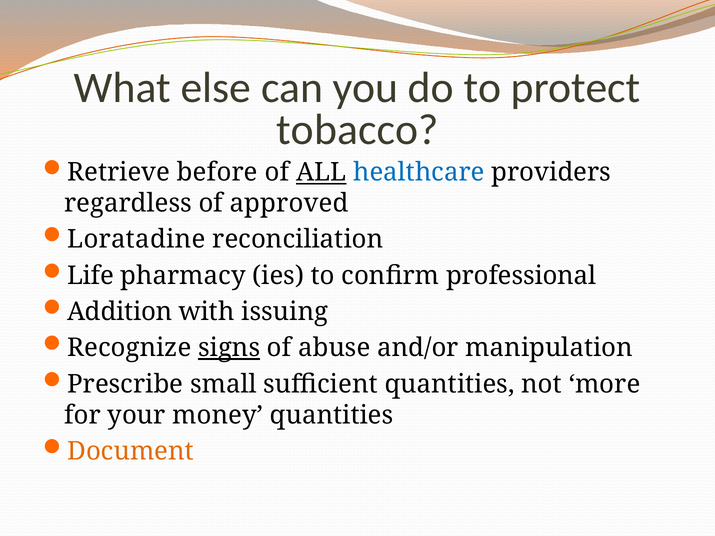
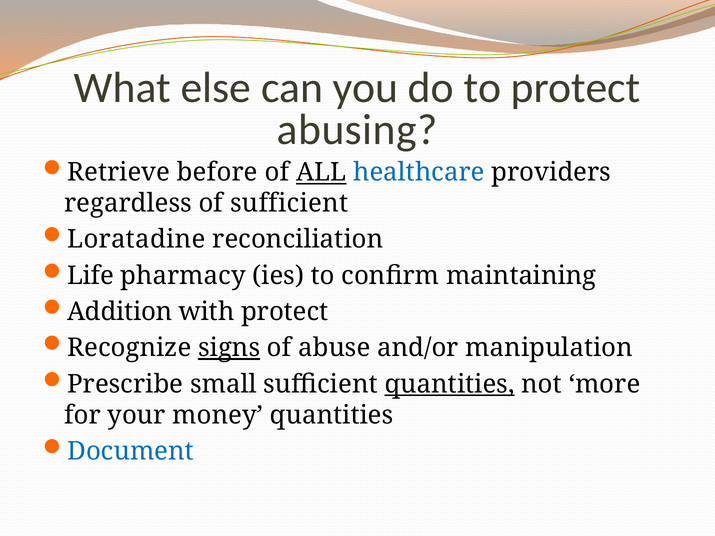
tobacco: tobacco -> abusing (357, 130)
of approved: approved -> sufficient (289, 203)
professional: professional -> maintaining (521, 276)
with issuing: issuing -> protect (285, 312)
quantities underline: none -> present (450, 384)
Document colour: orange -> blue (131, 452)
